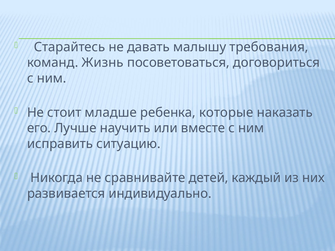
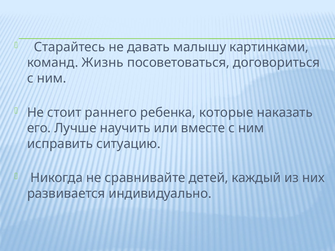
требования: требования -> картинками (269, 47)
младше: младше -> раннего (111, 113)
